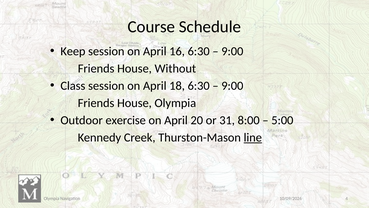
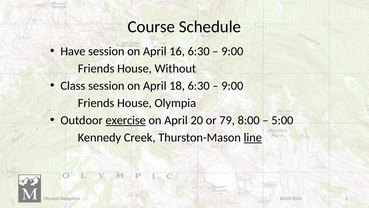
Keep: Keep -> Have (73, 51)
exercise underline: none -> present (126, 120)
31: 31 -> 79 (227, 120)
